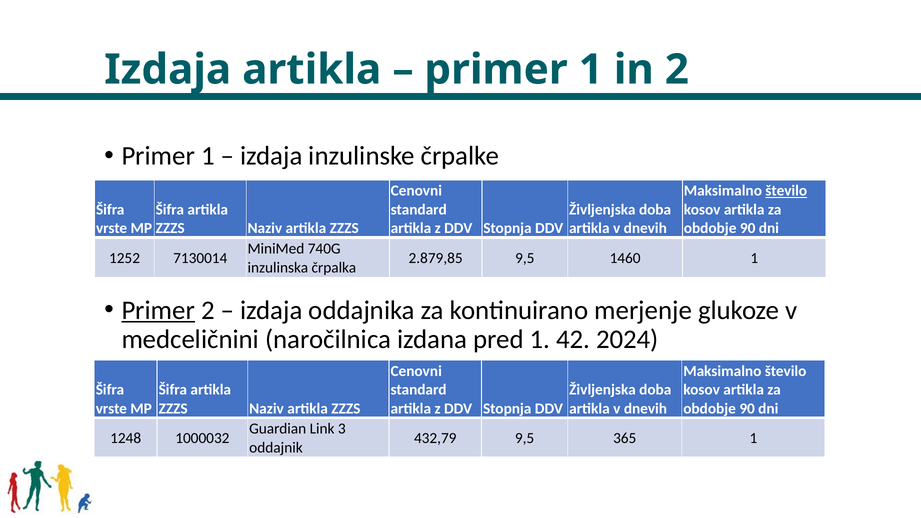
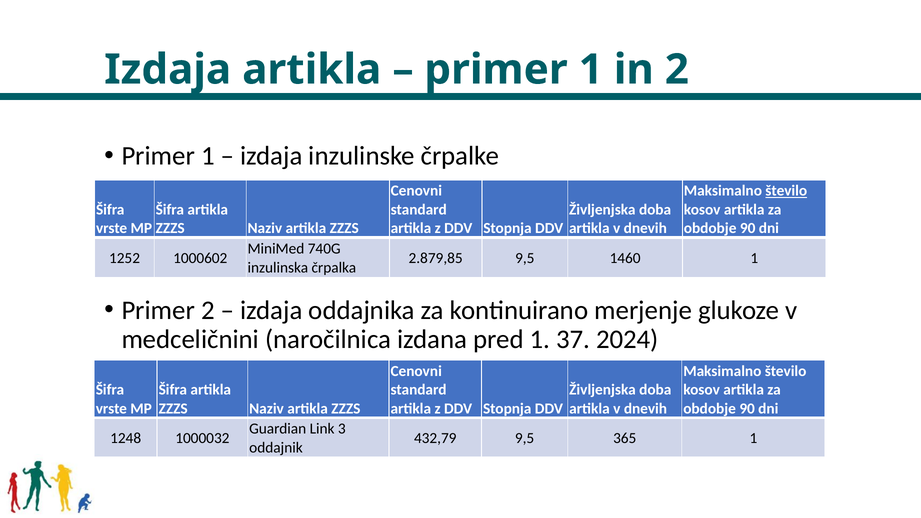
7130014: 7130014 -> 1000602 (200, 258)
Primer underline: present -> none (158, 310)
42: 42 -> 37 (573, 339)
